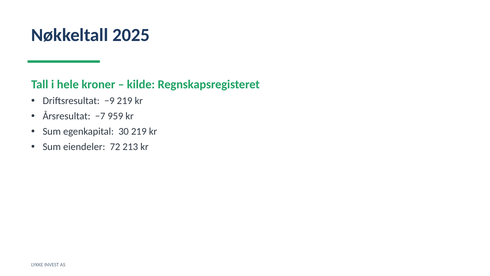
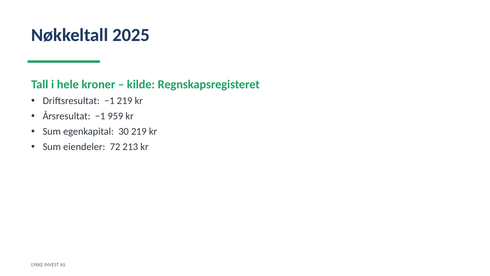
Driftsresultat −9: −9 -> −1 (109, 101)
Årsresultat −7: −7 -> −1 (100, 116)
